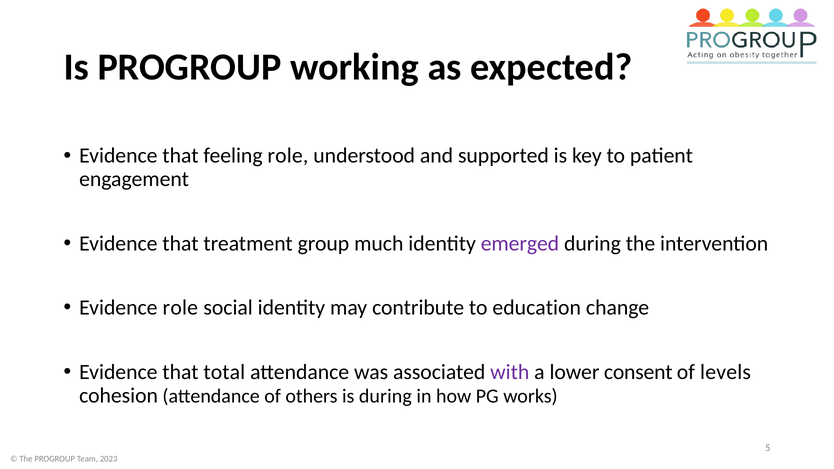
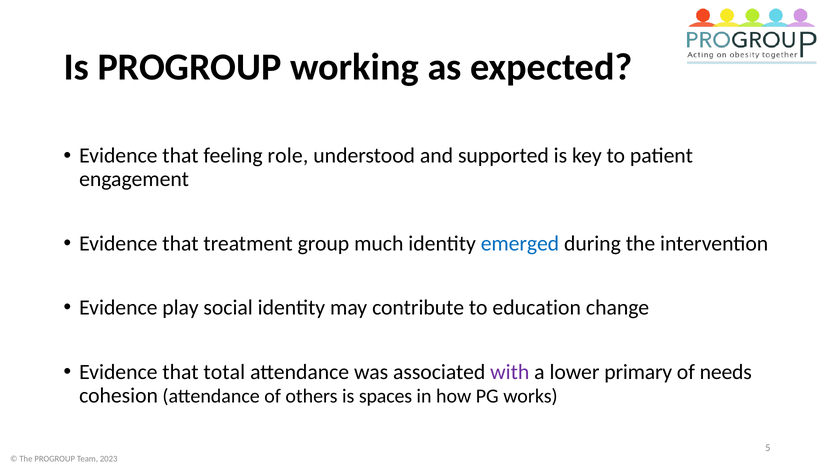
emerged colour: purple -> blue (520, 244)
Evidence role: role -> play (180, 308)
consent: consent -> primary (638, 372)
levels: levels -> needs (726, 372)
is during: during -> spaces (385, 396)
